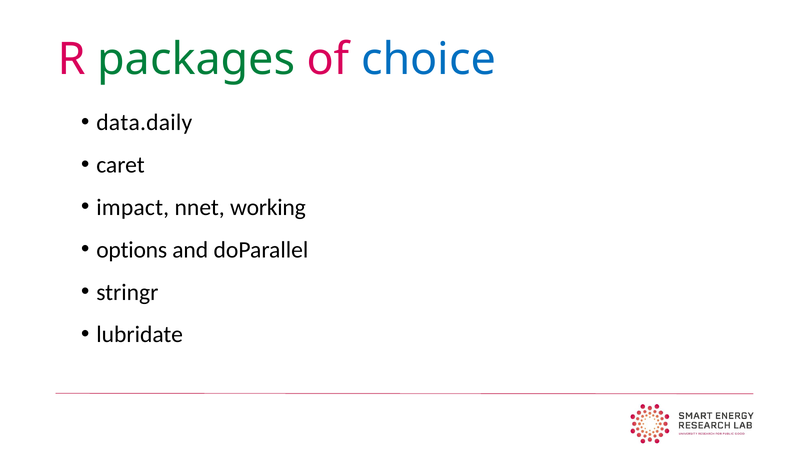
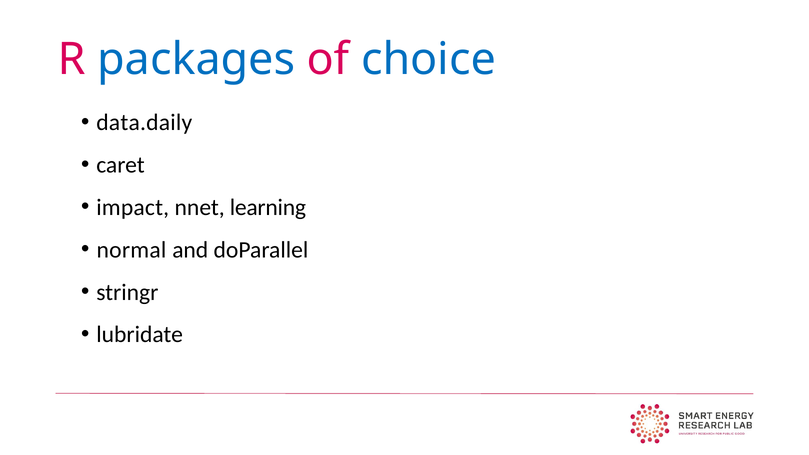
packages colour: green -> blue (196, 60)
working: working -> learning (268, 207)
options: options -> normal (131, 250)
